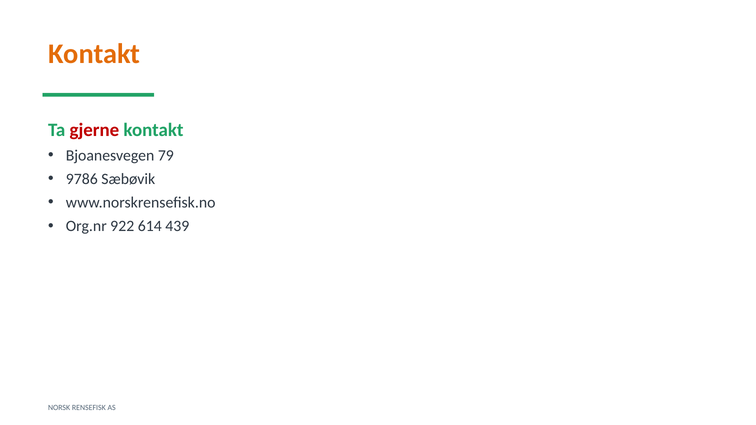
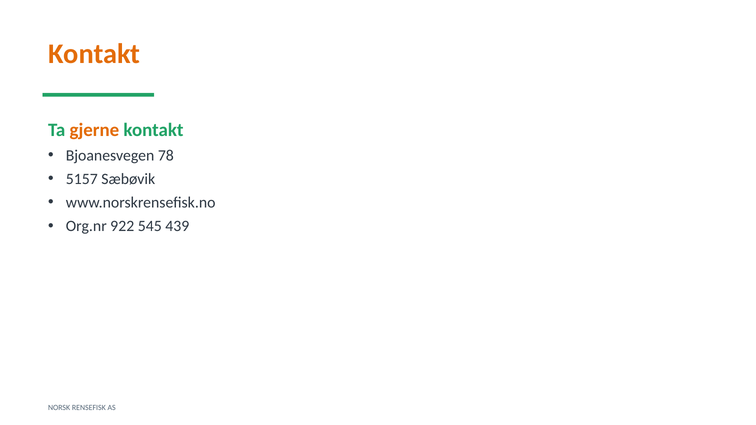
gjerne colour: red -> orange (94, 130)
79: 79 -> 78 (166, 155)
9786: 9786 -> 5157 (82, 179)
614: 614 -> 545 (150, 226)
